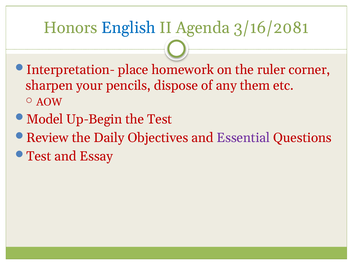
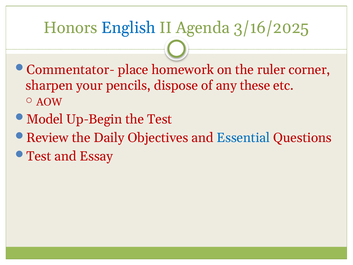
3/16/2081: 3/16/2081 -> 3/16/2025 (271, 28)
Interpretation-: Interpretation- -> Commentator- (71, 70)
them: them -> these (255, 85)
Essential colour: purple -> blue (243, 138)
